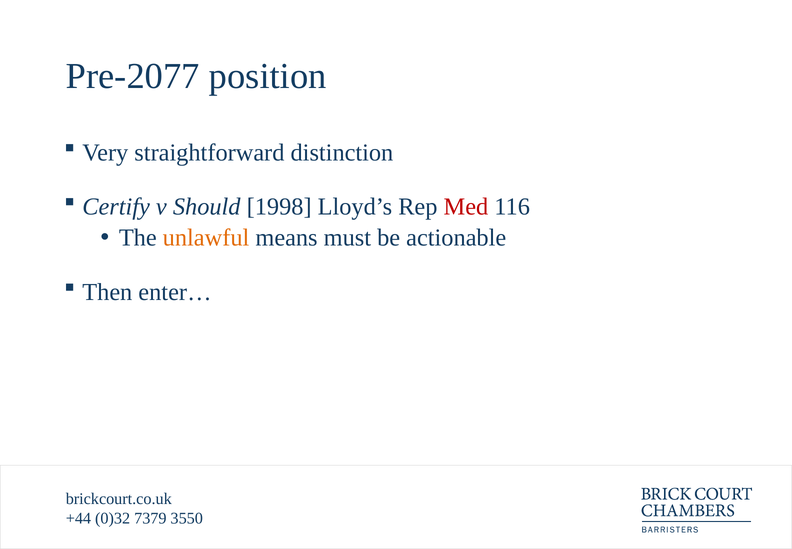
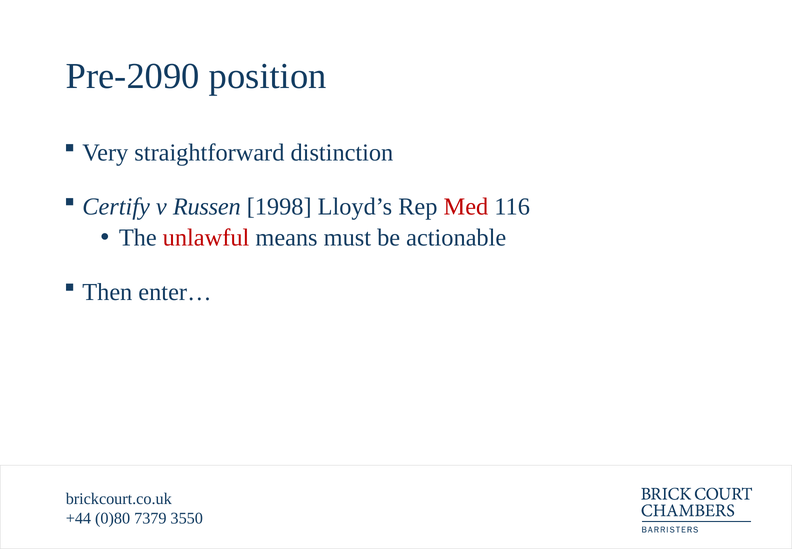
Pre-2077: Pre-2077 -> Pre-2090 (133, 76)
Should: Should -> Russen (207, 206)
unlawful colour: orange -> red (206, 237)
0)32: 0)32 -> 0)80 (113, 518)
